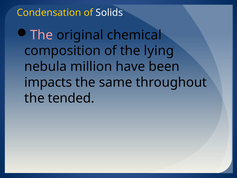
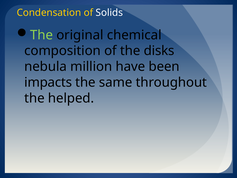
The colour: pink -> light green (42, 35)
lying: lying -> disks (159, 51)
tended: tended -> helped (71, 98)
